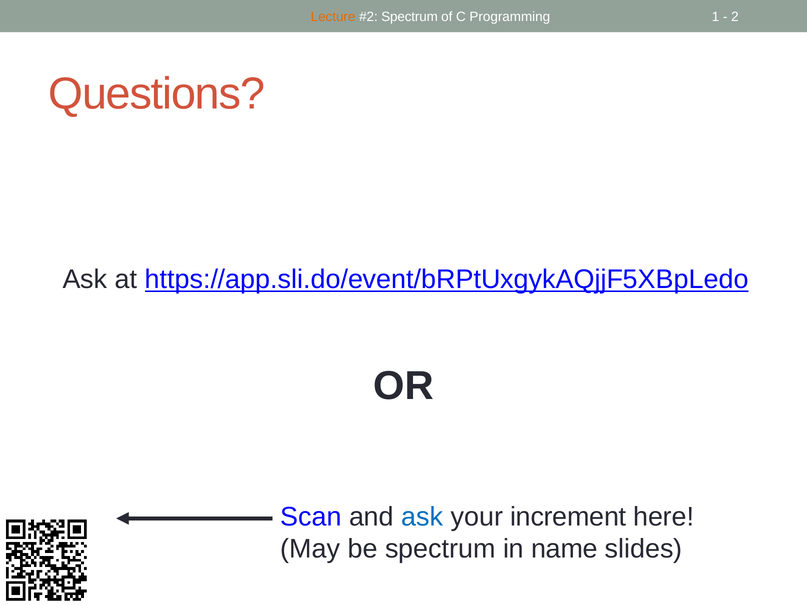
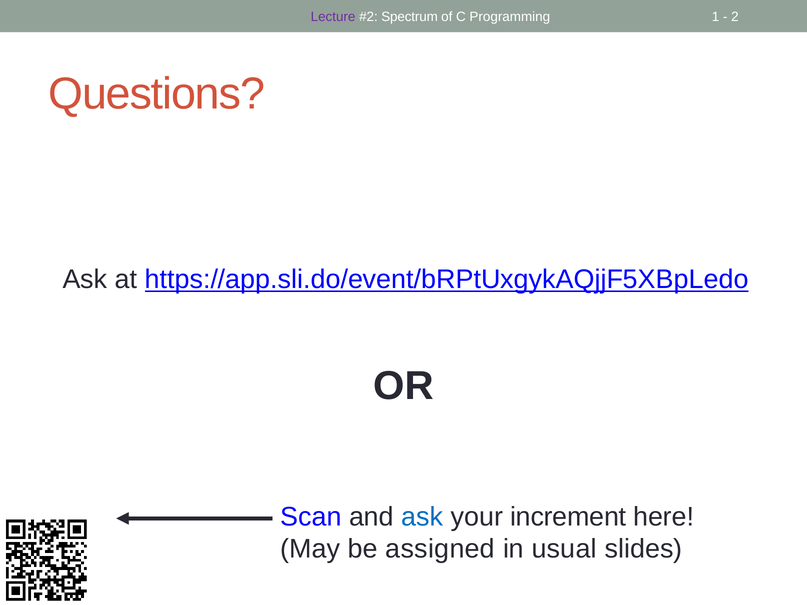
Lecture colour: orange -> purple (333, 17)
be spectrum: spectrum -> assigned (440, 549)
name: name -> usual (564, 549)
